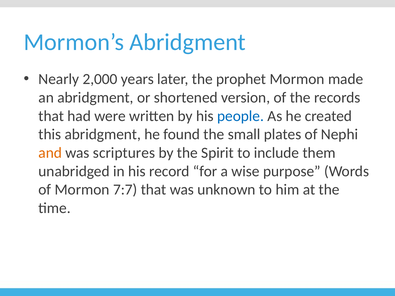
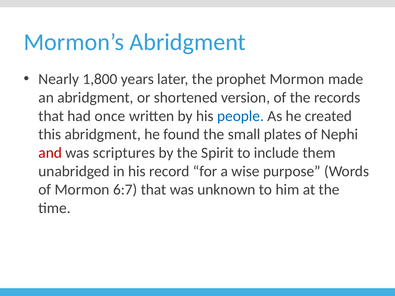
2,000: 2,000 -> 1,800 (100, 79)
were: were -> once (110, 116)
and colour: orange -> red (50, 153)
7:7: 7:7 -> 6:7 (125, 190)
